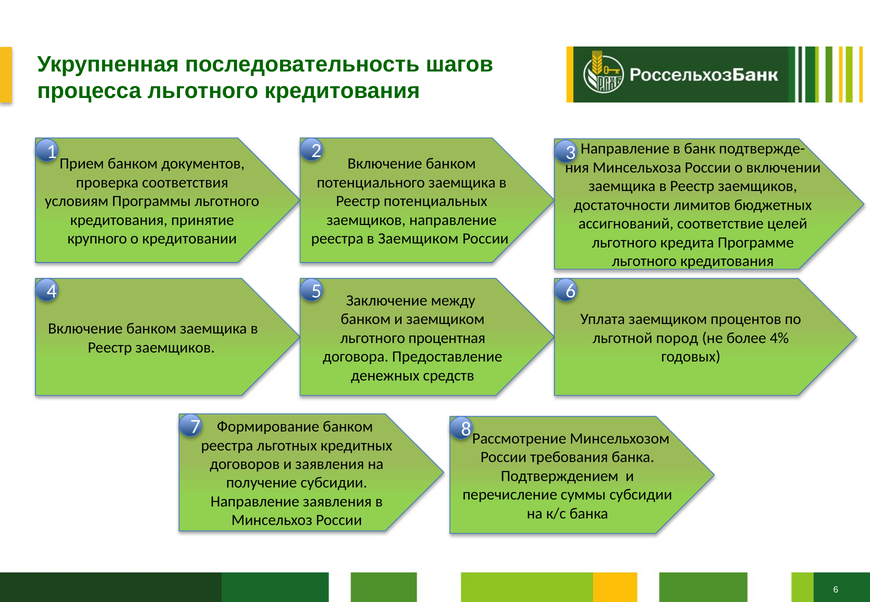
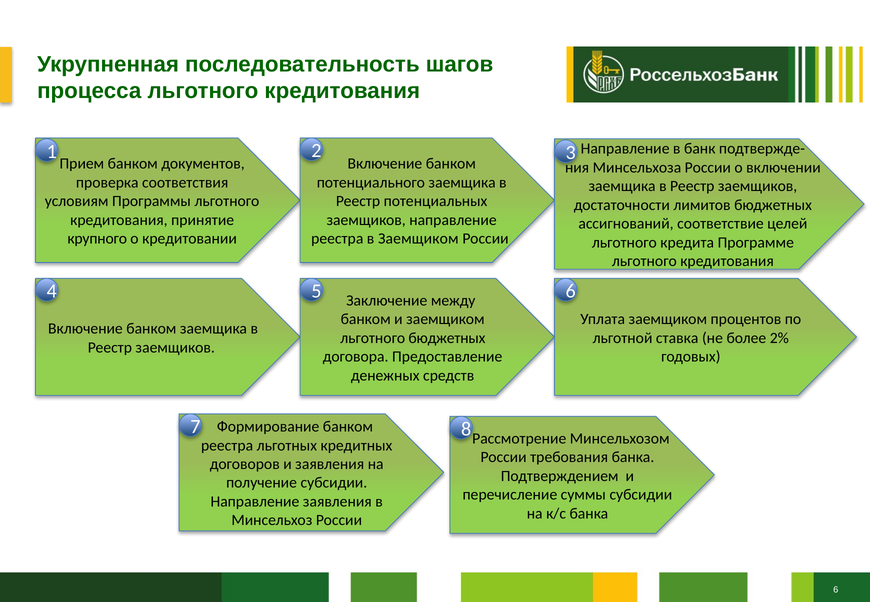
льготного процентная: процентная -> бюджетных (447, 338)
пород: пород -> ставка (677, 338)
4%: 4% -> 2% (779, 338)
